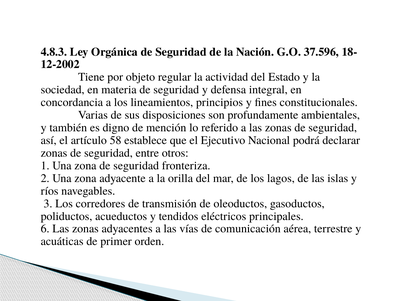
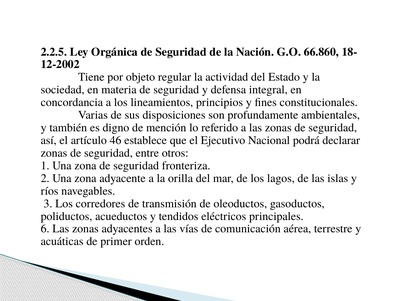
4.8.3: 4.8.3 -> 2.2.5 (54, 52)
37.596: 37.596 -> 66.860 (321, 52)
58: 58 -> 46 (116, 140)
